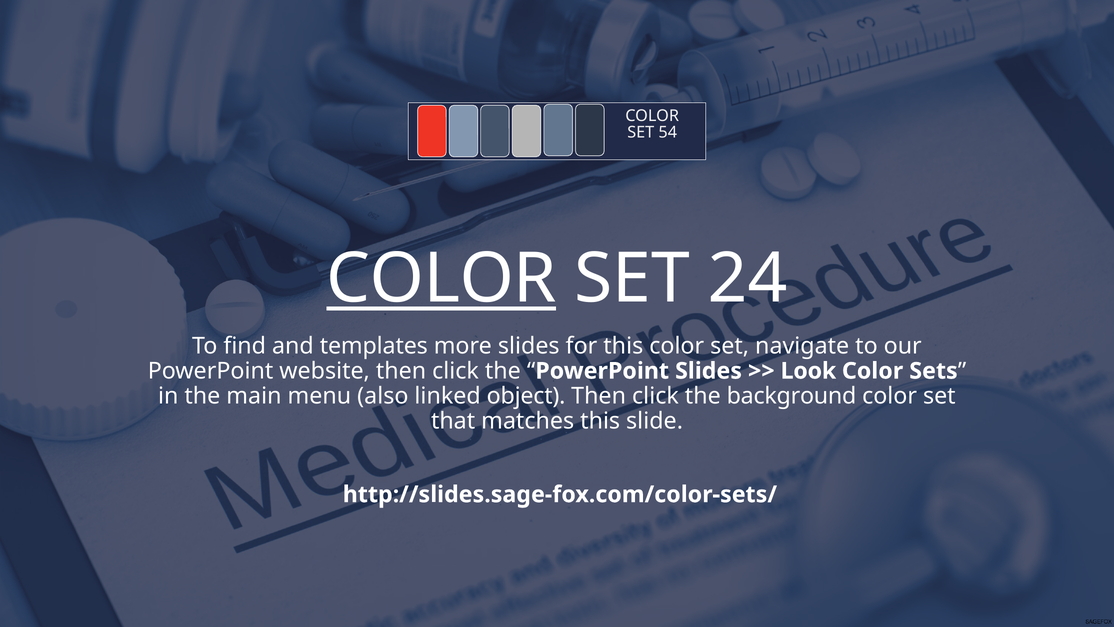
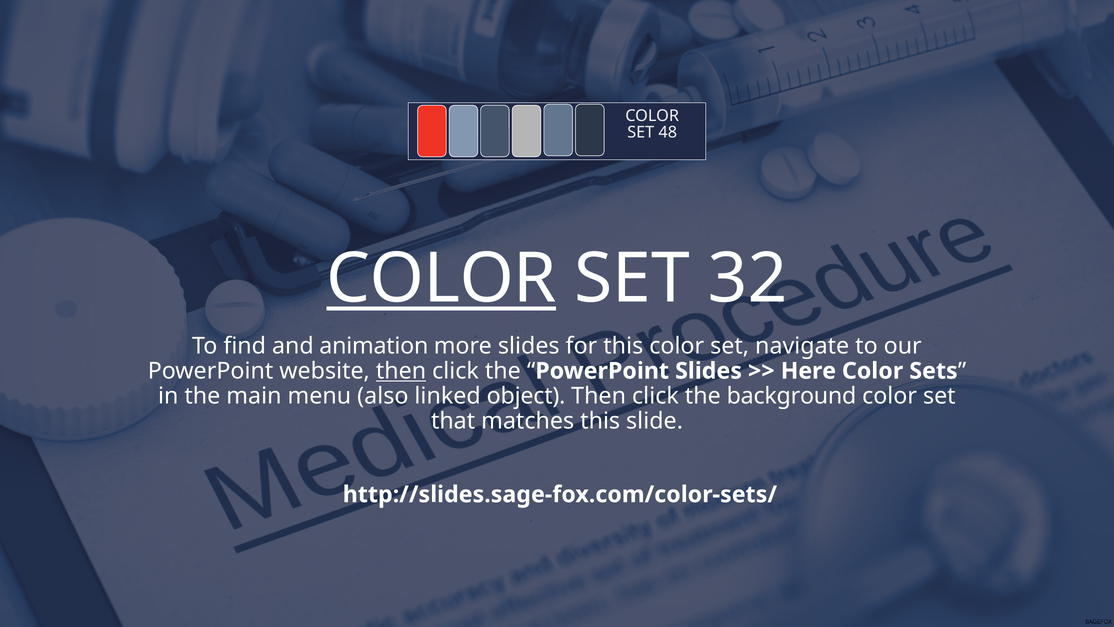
54: 54 -> 48 (668, 132)
24: 24 -> 32 (748, 278)
templates: templates -> animation (374, 346)
then underline: none -> present (401, 371)
Look: Look -> Here (808, 371)
